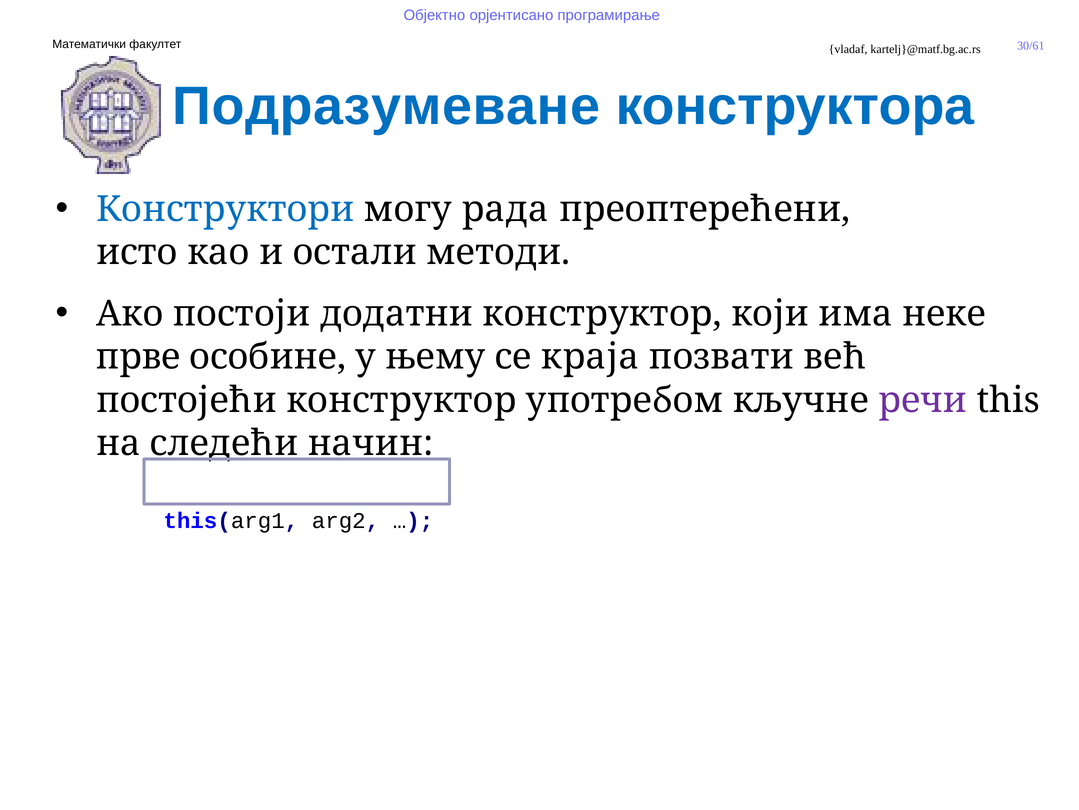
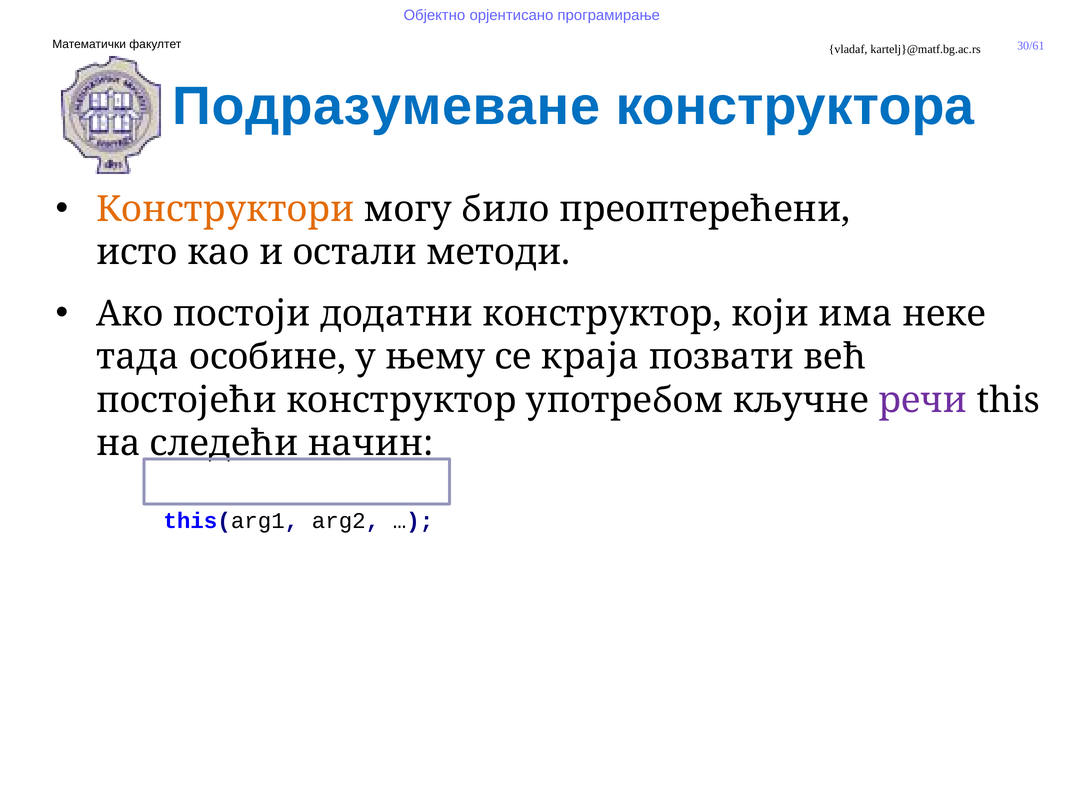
Конструктори colour: blue -> orange (225, 209)
рада: рада -> било (505, 209)
прве: прве -> тада (138, 357)
